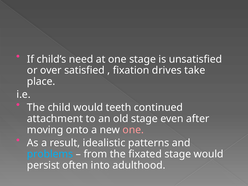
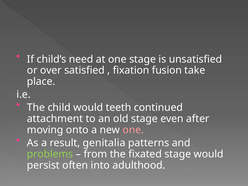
drives: drives -> fusion (167, 70)
idealistic: idealistic -> genitalia (104, 143)
problems colour: light blue -> light green (50, 154)
